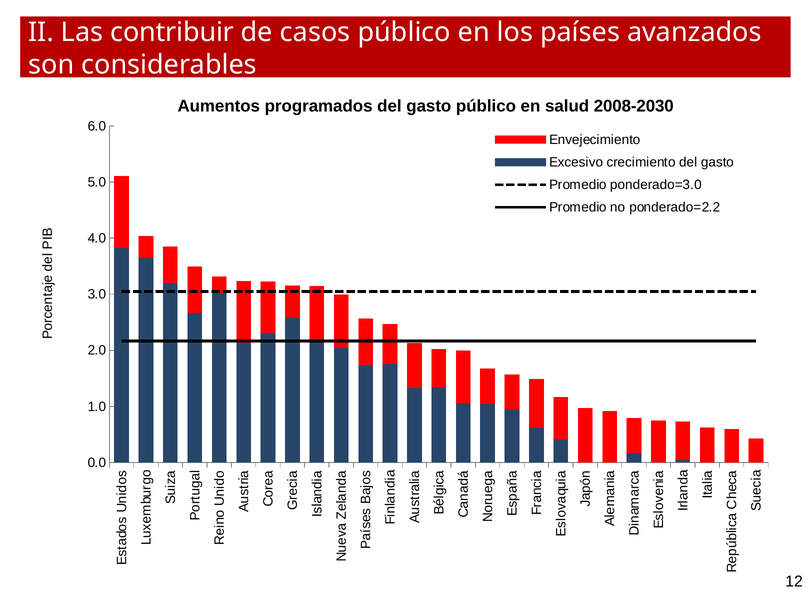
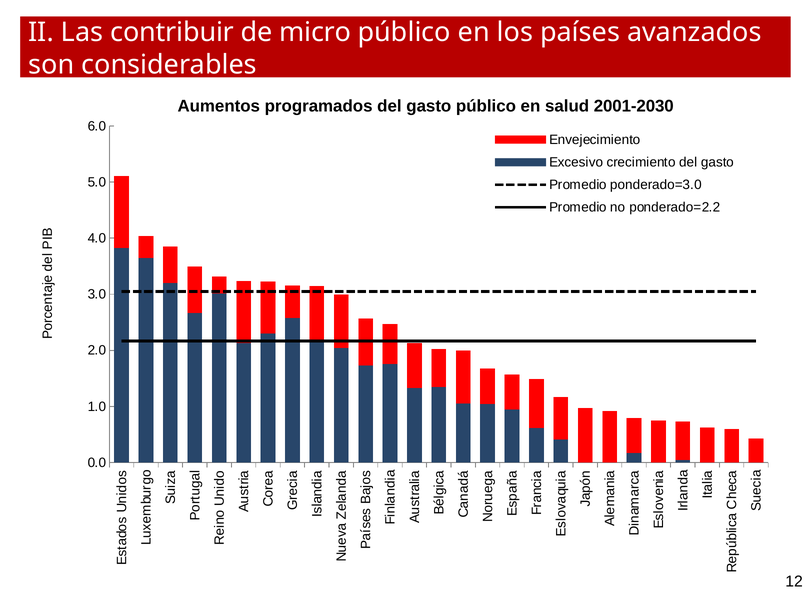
casos: casos -> micro (315, 32)
2008-2030: 2008-2030 -> 2001-2030 (634, 106)
